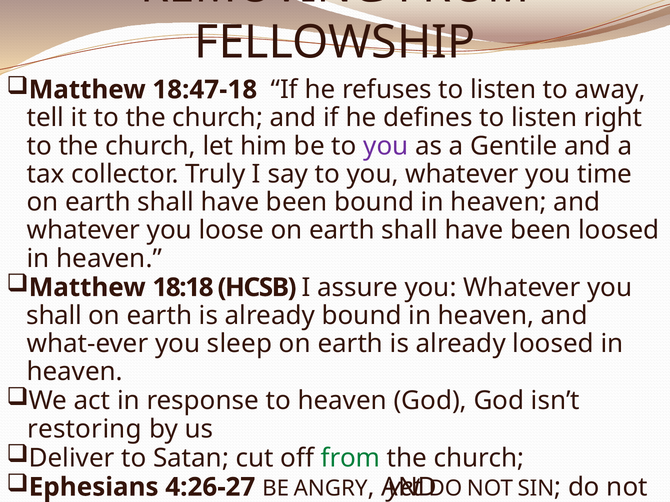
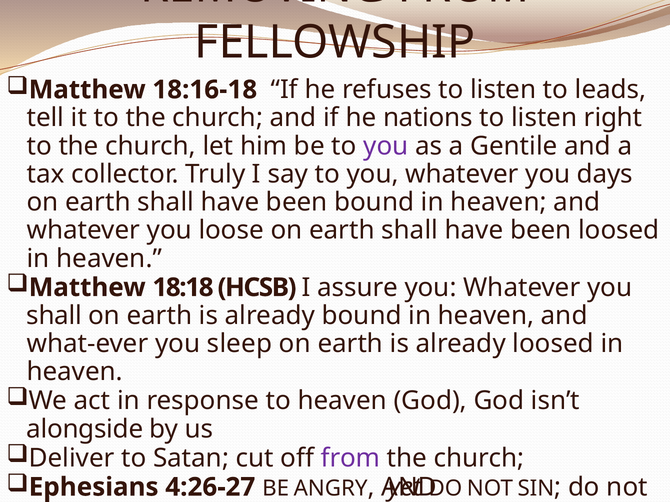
18:47-18: 18:47-18 -> 18:16-18 (205, 90)
away: away -> leads (611, 90)
defines: defines -> nations (428, 118)
time: time -> days (605, 174)
restoring: restoring -> alongside (85, 429)
from colour: green -> purple (351, 458)
